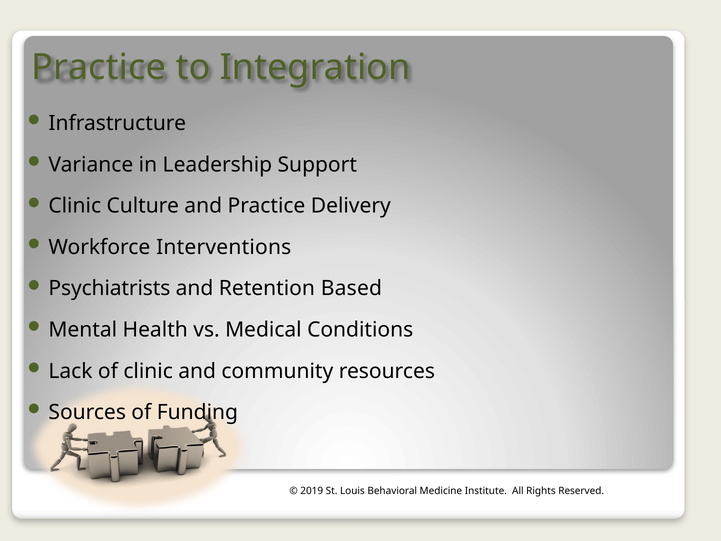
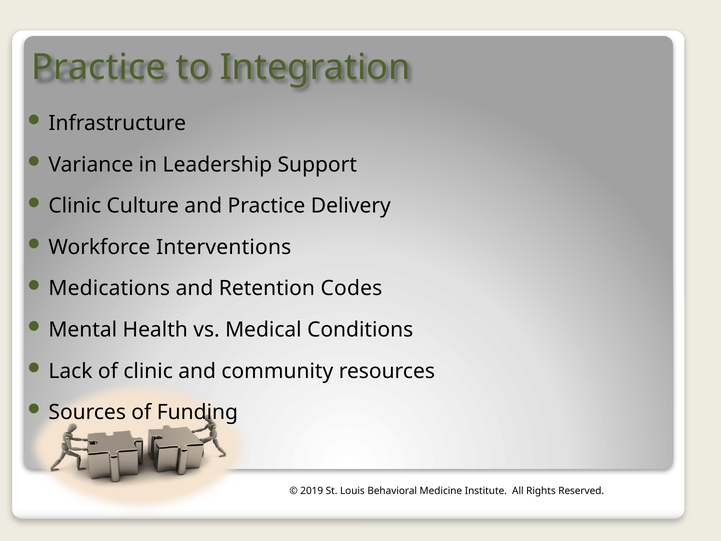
Psychiatrists: Psychiatrists -> Medications (109, 288)
Based: Based -> Codes (351, 288)
